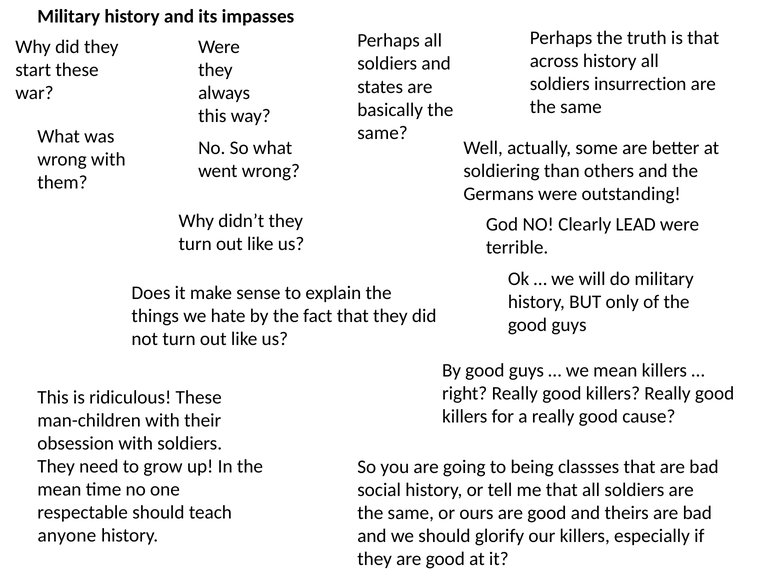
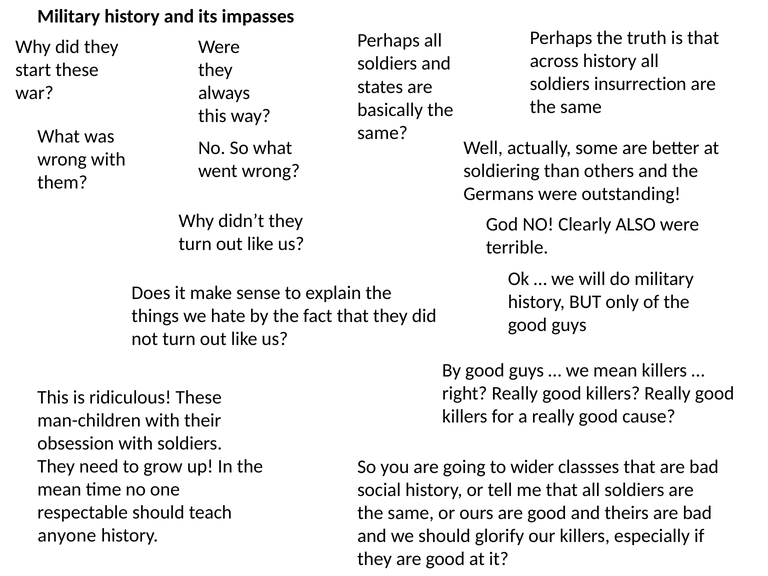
LEAD: LEAD -> ALSO (636, 225)
being: being -> wider (532, 467)
